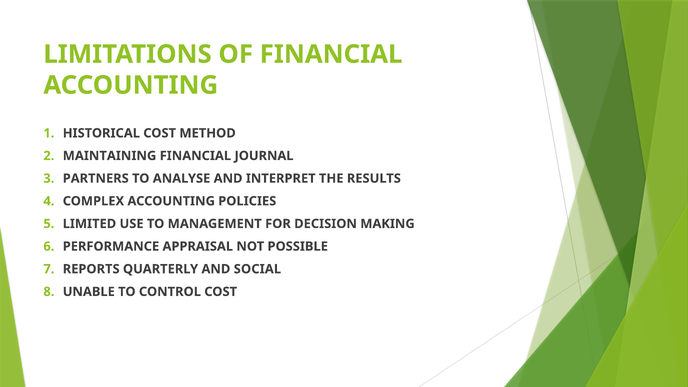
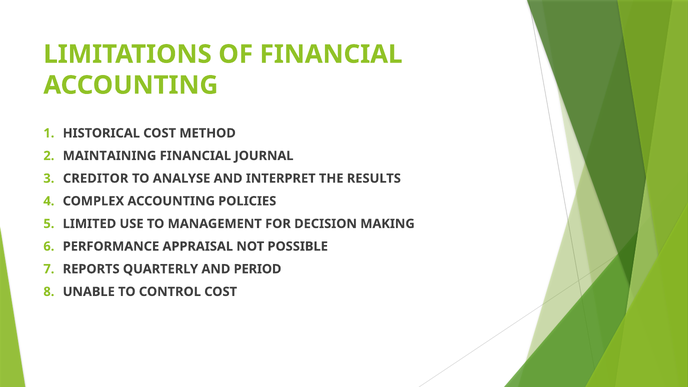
PARTNERS: PARTNERS -> CREDITOR (96, 178)
SOCIAL: SOCIAL -> PERIOD (258, 269)
